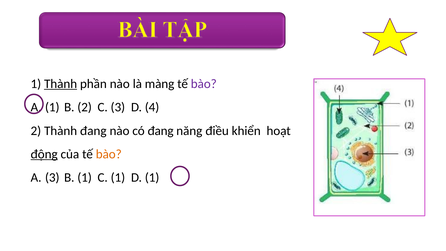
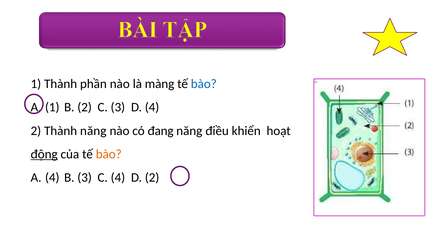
Thành underline: present -> none (61, 84)
bào colour: purple -> blue (204, 84)
Thành đang: đang -> năng (93, 131)
A 3: 3 -> 4 (52, 178)
B 1: 1 -> 3 (85, 178)
C 1: 1 -> 4 (118, 178)
D 1: 1 -> 2 (152, 178)
